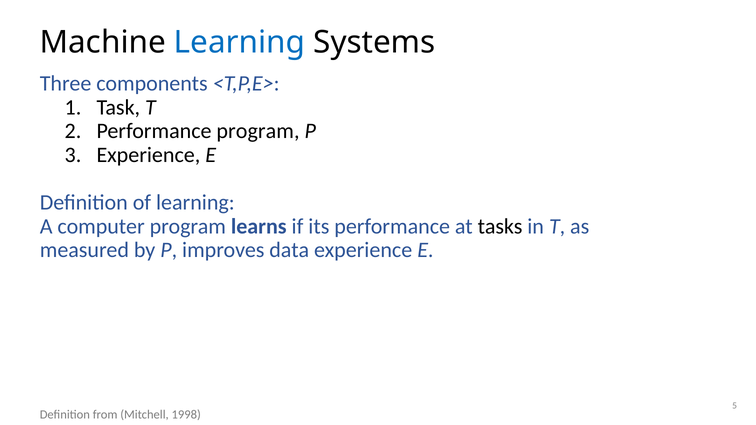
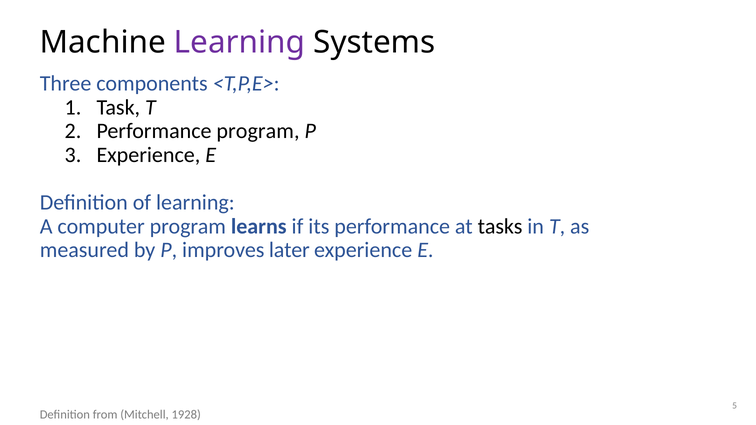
Learning colour: blue -> purple (240, 42)
data: data -> later (289, 250)
1998: 1998 -> 1928 (186, 415)
